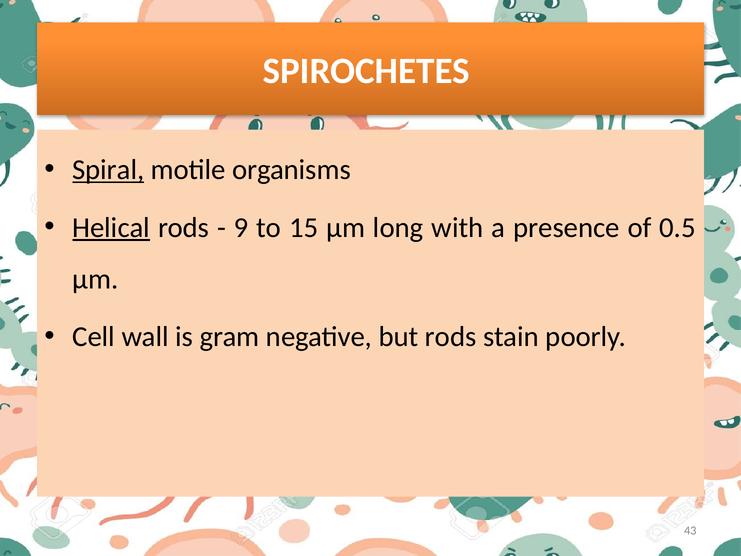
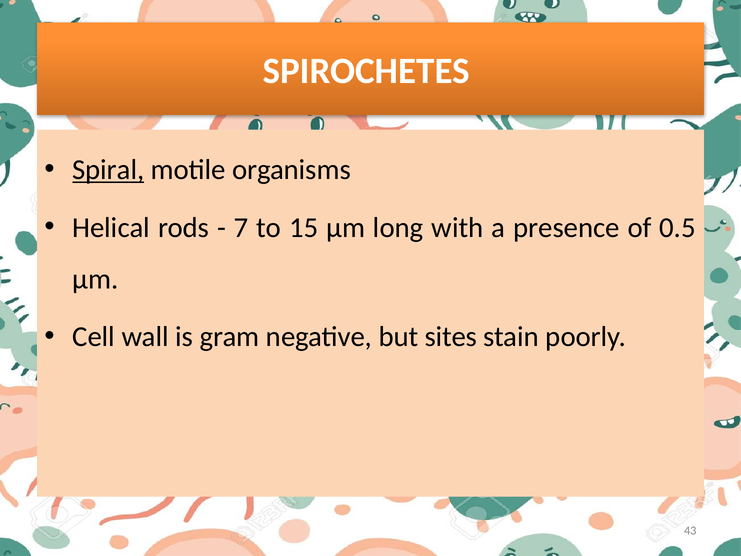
Helical underline: present -> none (111, 227)
9: 9 -> 7 (241, 227)
but rods: rods -> sites (451, 337)
